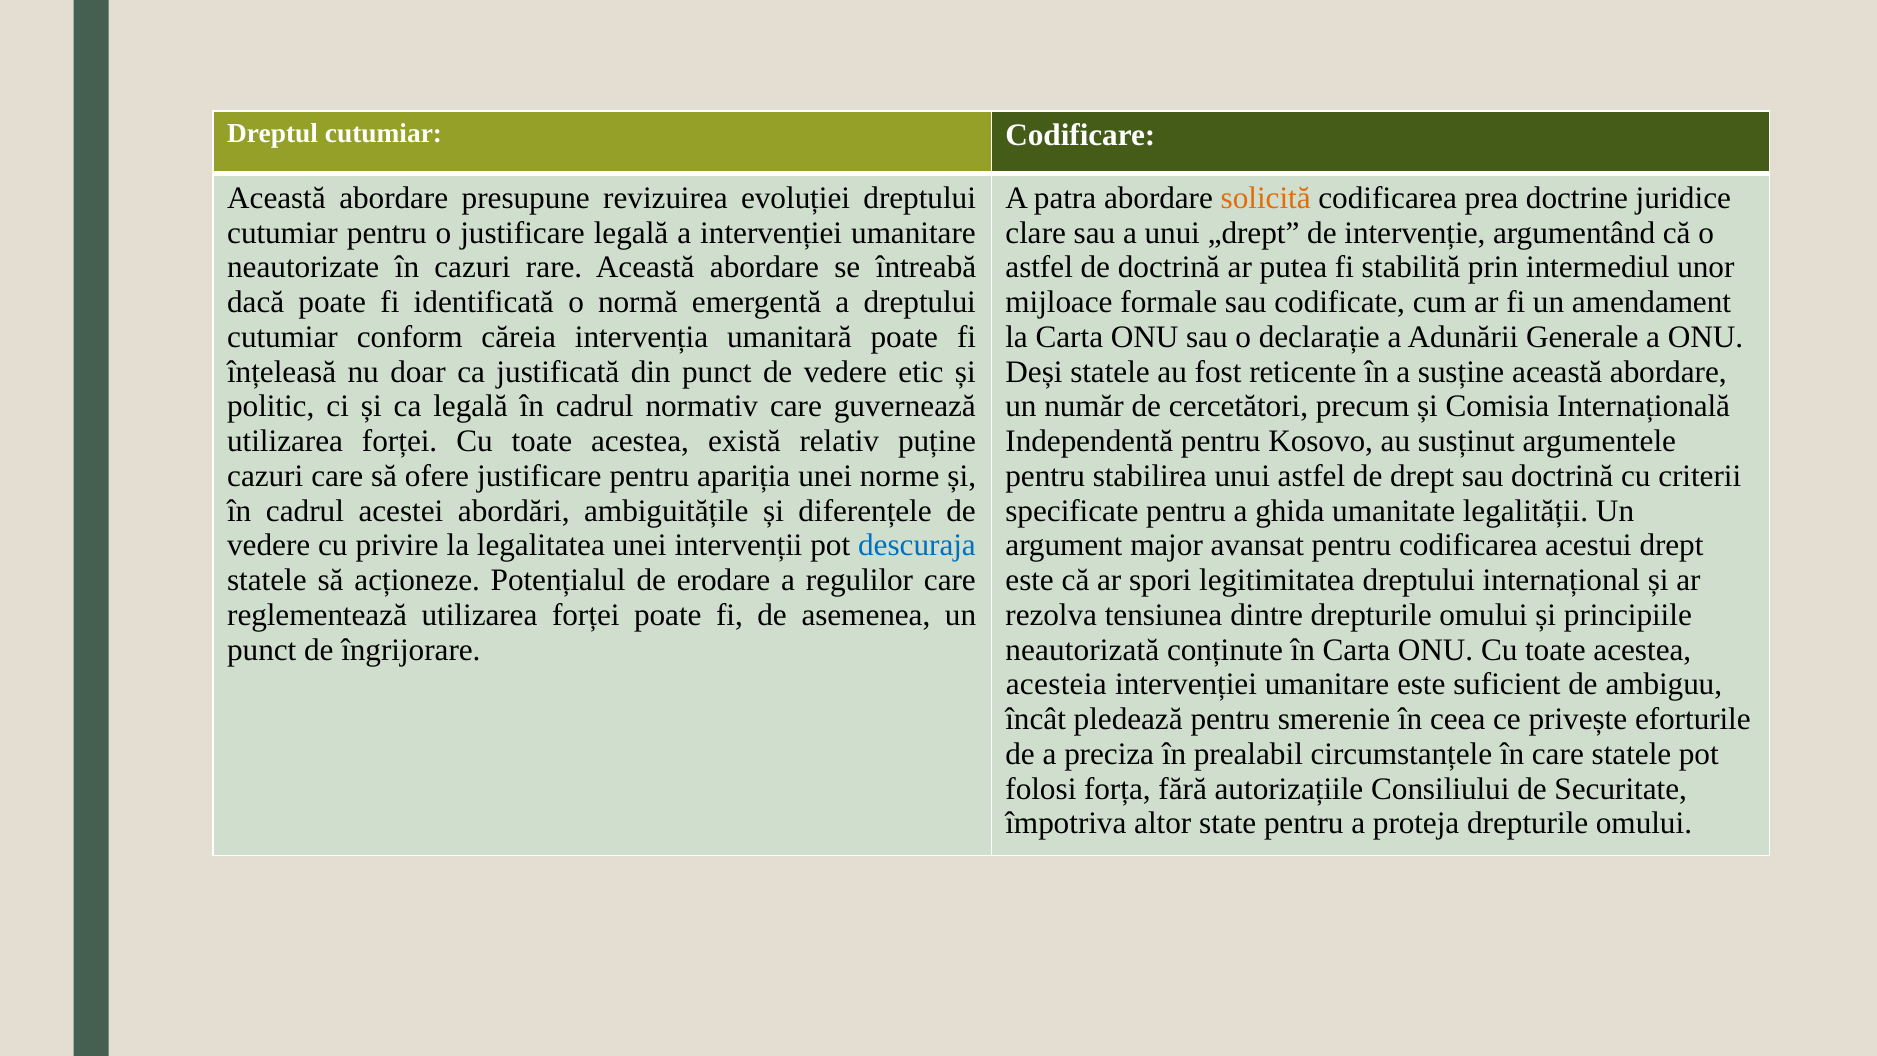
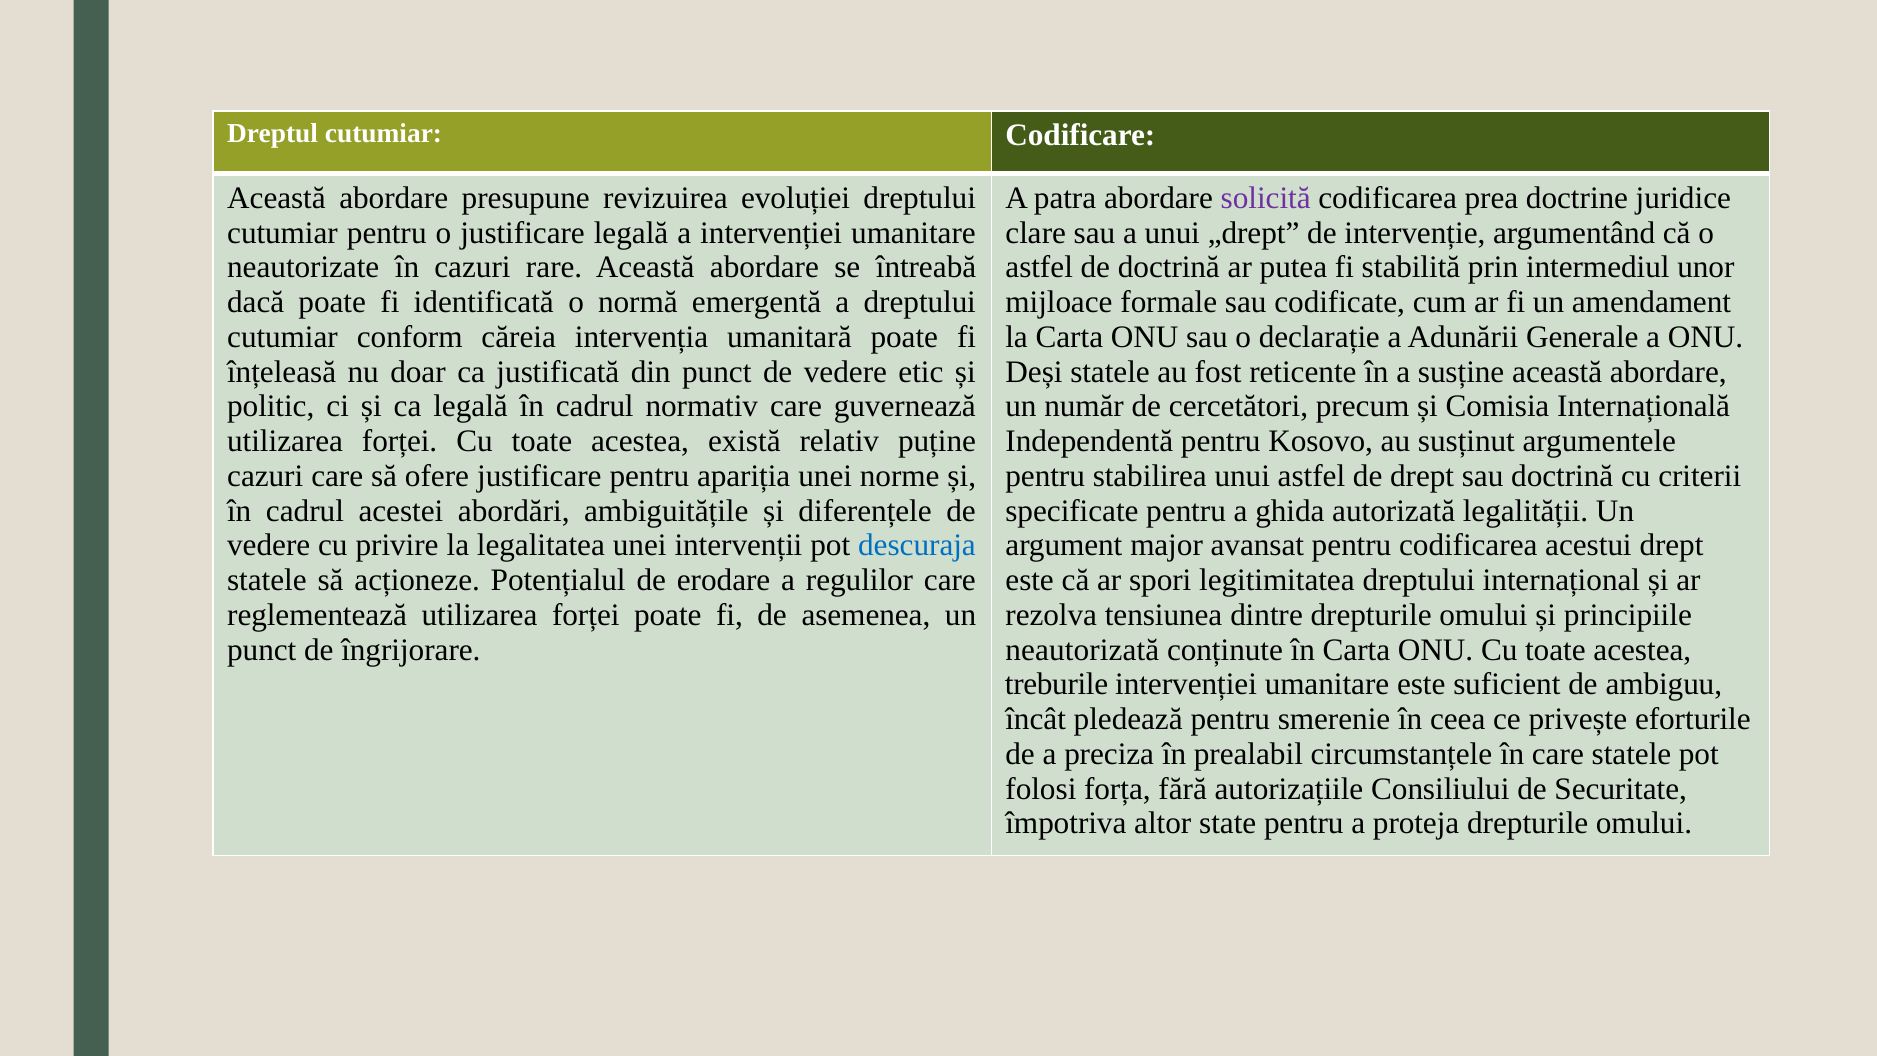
solicită colour: orange -> purple (1266, 198)
umanitate: umanitate -> autorizată (1394, 511)
acesteia: acesteia -> treburile (1057, 685)
